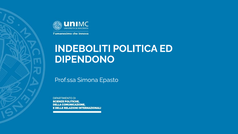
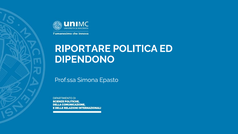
INDEBOLITI: INDEBOLITI -> RIPORTARE (83, 49)
